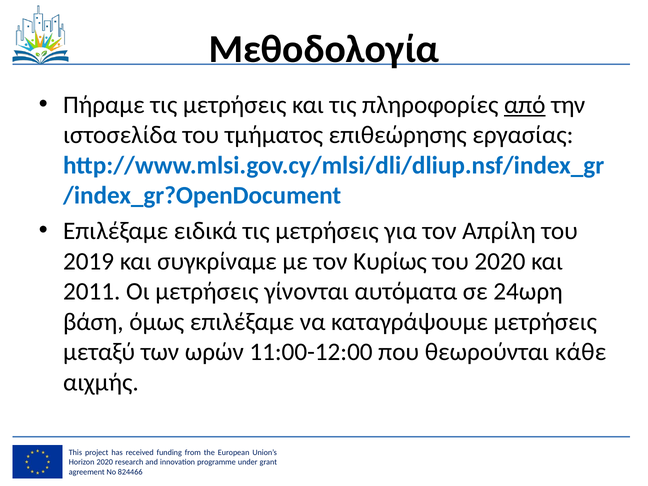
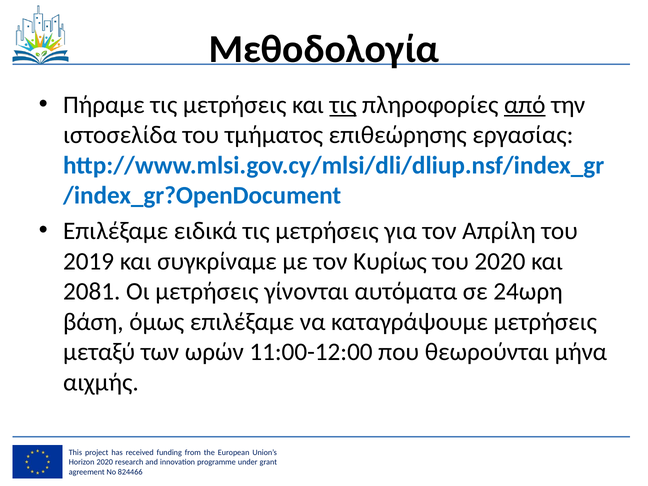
τις underline: none -> present (343, 105)
2011: 2011 -> 2081 (92, 291)
κάθε: κάθε -> μήνα (581, 352)
